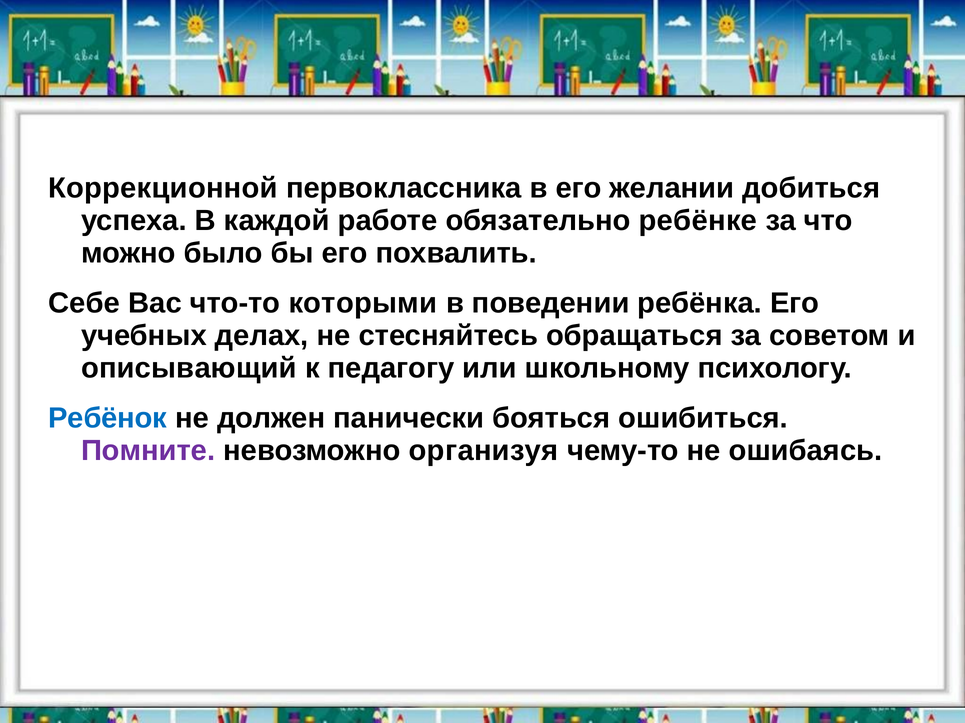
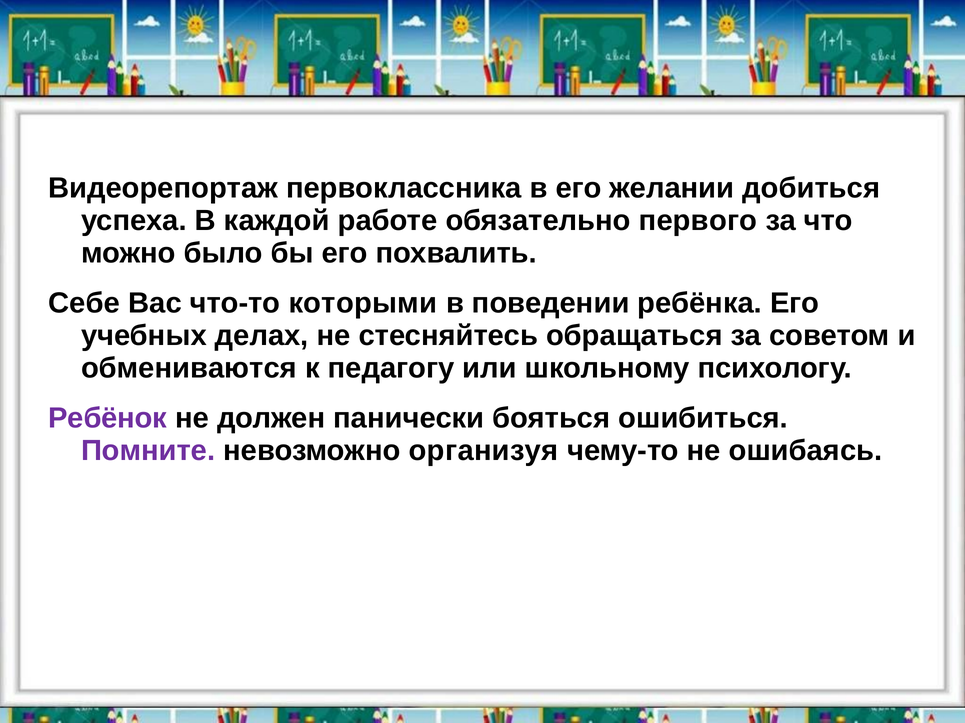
Коррекционной: Коррекционной -> Видеорепортаж (163, 188)
ребёнке: ребёнке -> первого (698, 221)
описывающий: описывающий -> обмениваются (189, 369)
Ребёнок colour: blue -> purple (108, 418)
